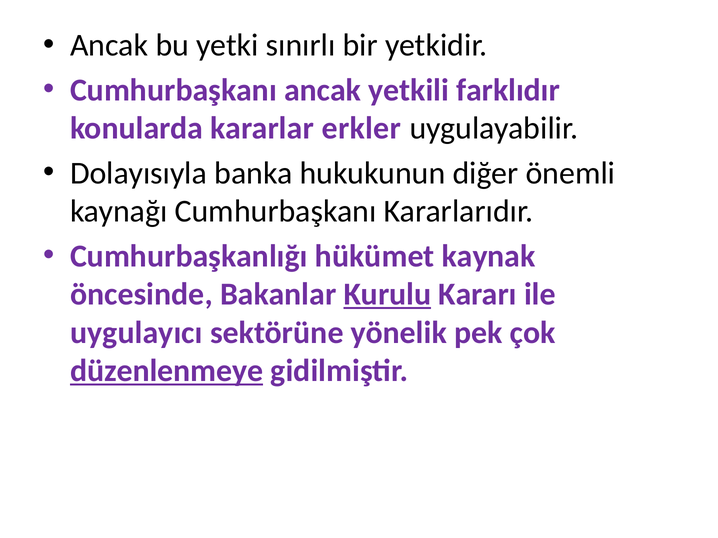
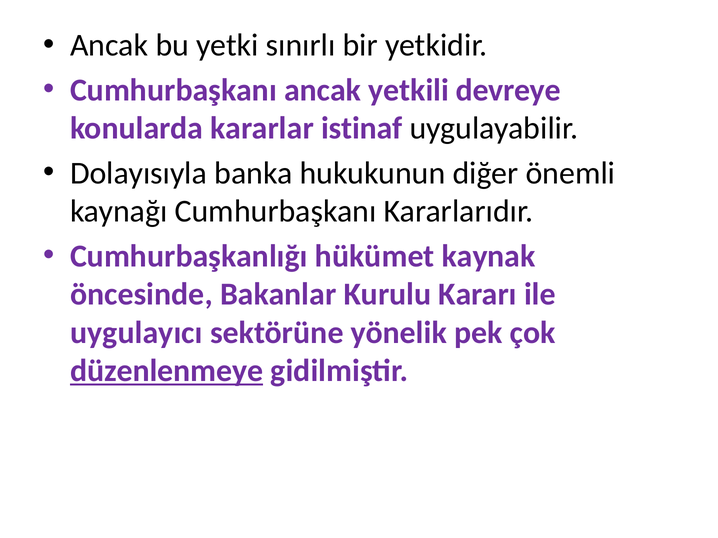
farklıdır: farklıdır -> devreye (508, 90)
erkler: erkler -> istinaf (362, 129)
Kurulu underline: present -> none (387, 295)
